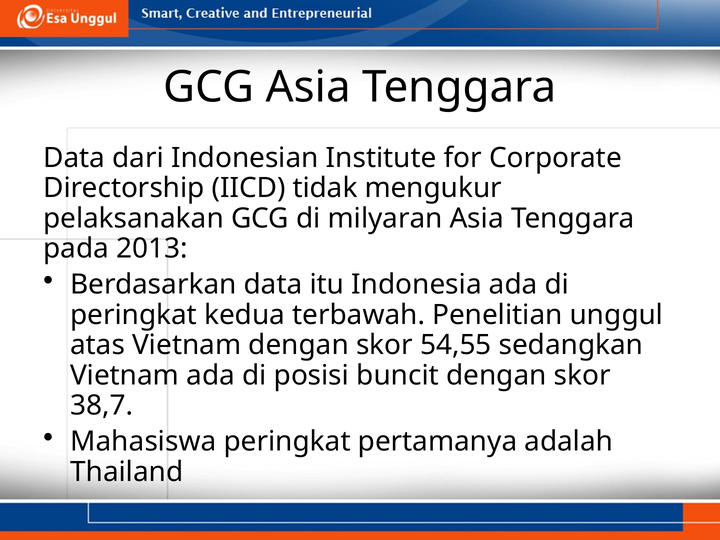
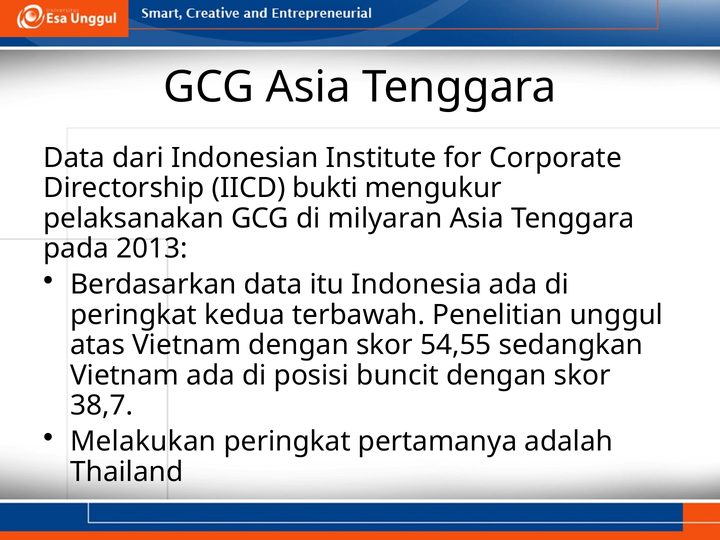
tidak: tidak -> bukti (325, 188)
Mahasiswa: Mahasiswa -> Melakukan (143, 442)
